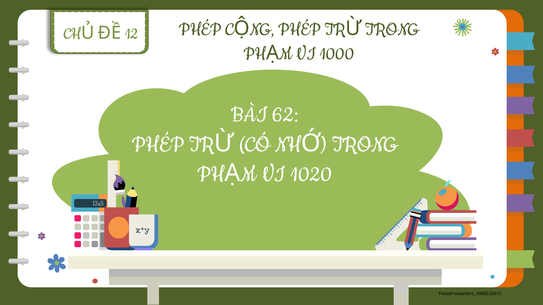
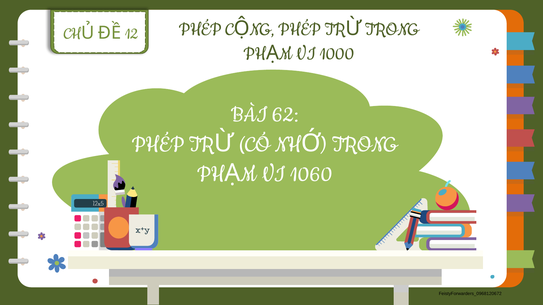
1020: 1020 -> 1060 (311, 173)
